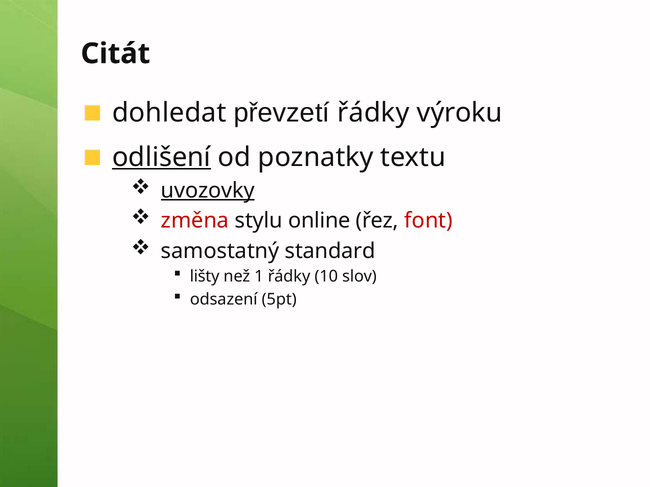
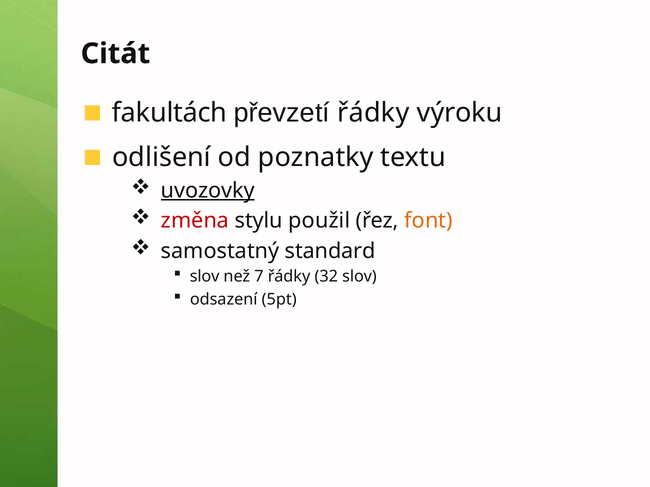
dohledat: dohledat -> fakultách (169, 113)
odlišení underline: present -> none (162, 157)
online: online -> použil (319, 221)
font colour: red -> orange (429, 221)
lišty: lišty -> slov (205, 277)
1: 1 -> 7 (259, 277)
10: 10 -> 32 (326, 277)
